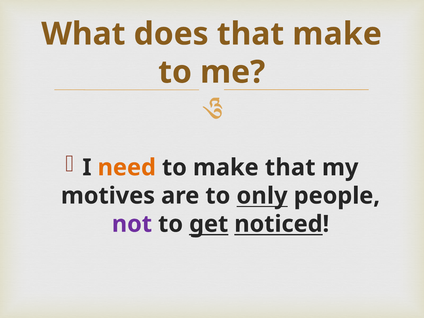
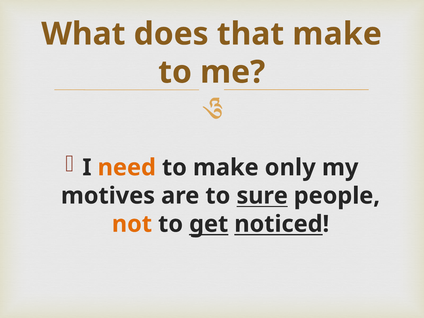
make that: that -> only (290, 168)
only: only -> sure (262, 196)
not colour: purple -> orange (132, 224)
